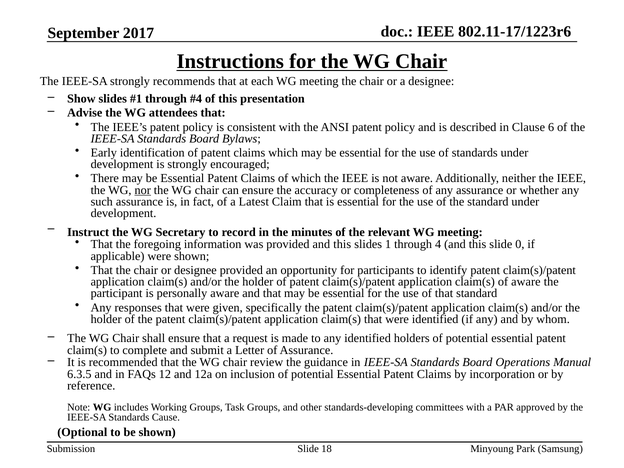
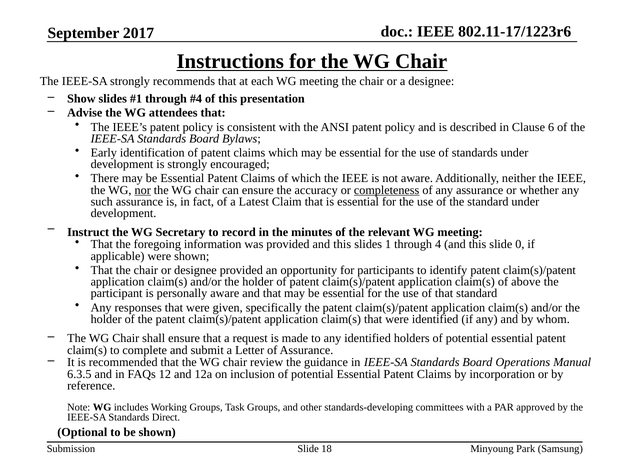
completeness underline: none -> present (387, 190)
of aware: aware -> above (526, 282)
Cause: Cause -> Direct (166, 418)
